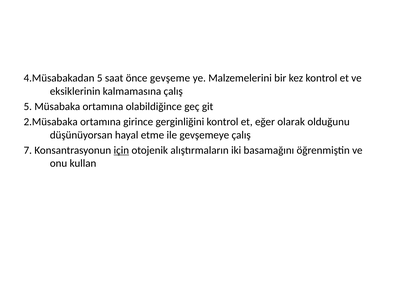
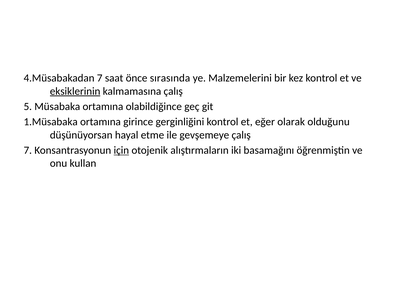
4.Müsabakadan 5: 5 -> 7 (100, 78)
gevşeme: gevşeme -> sırasında (170, 78)
eksiklerinin underline: none -> present (75, 91)
2.Müsabaka: 2.Müsabaka -> 1.Müsabaka (51, 122)
